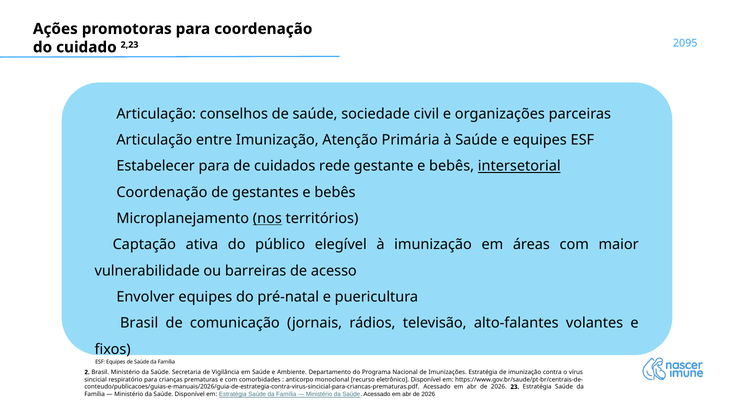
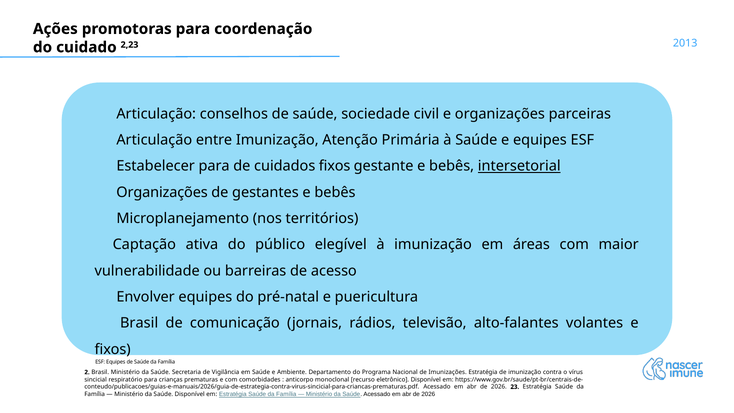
2095: 2095 -> 2013 (685, 43)
cuidados rede: rede -> fixos (335, 166)
Coordenação: Coordenação -> Organizações (162, 192)
nos underline: present -> none (267, 218)
